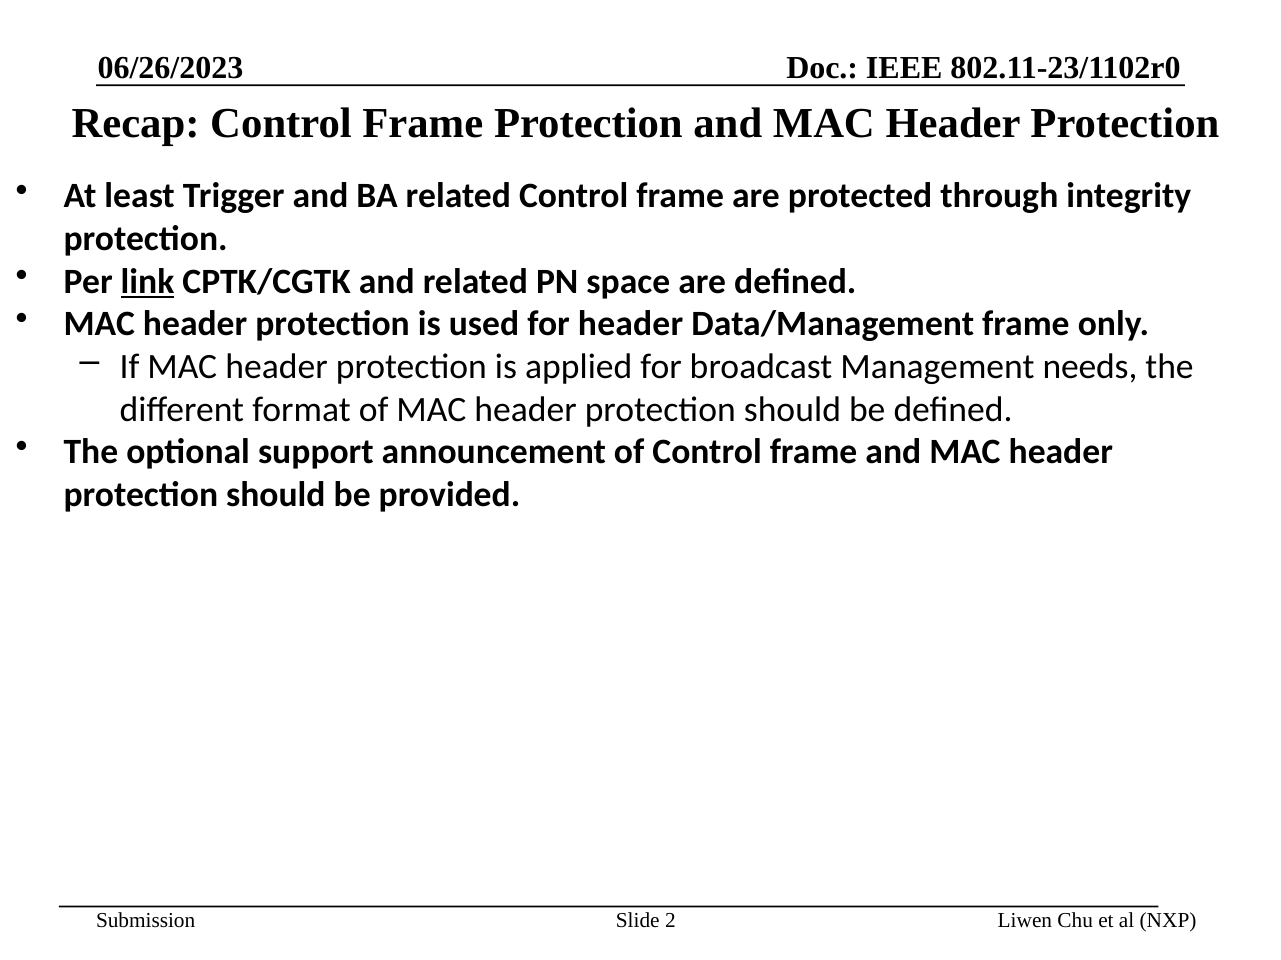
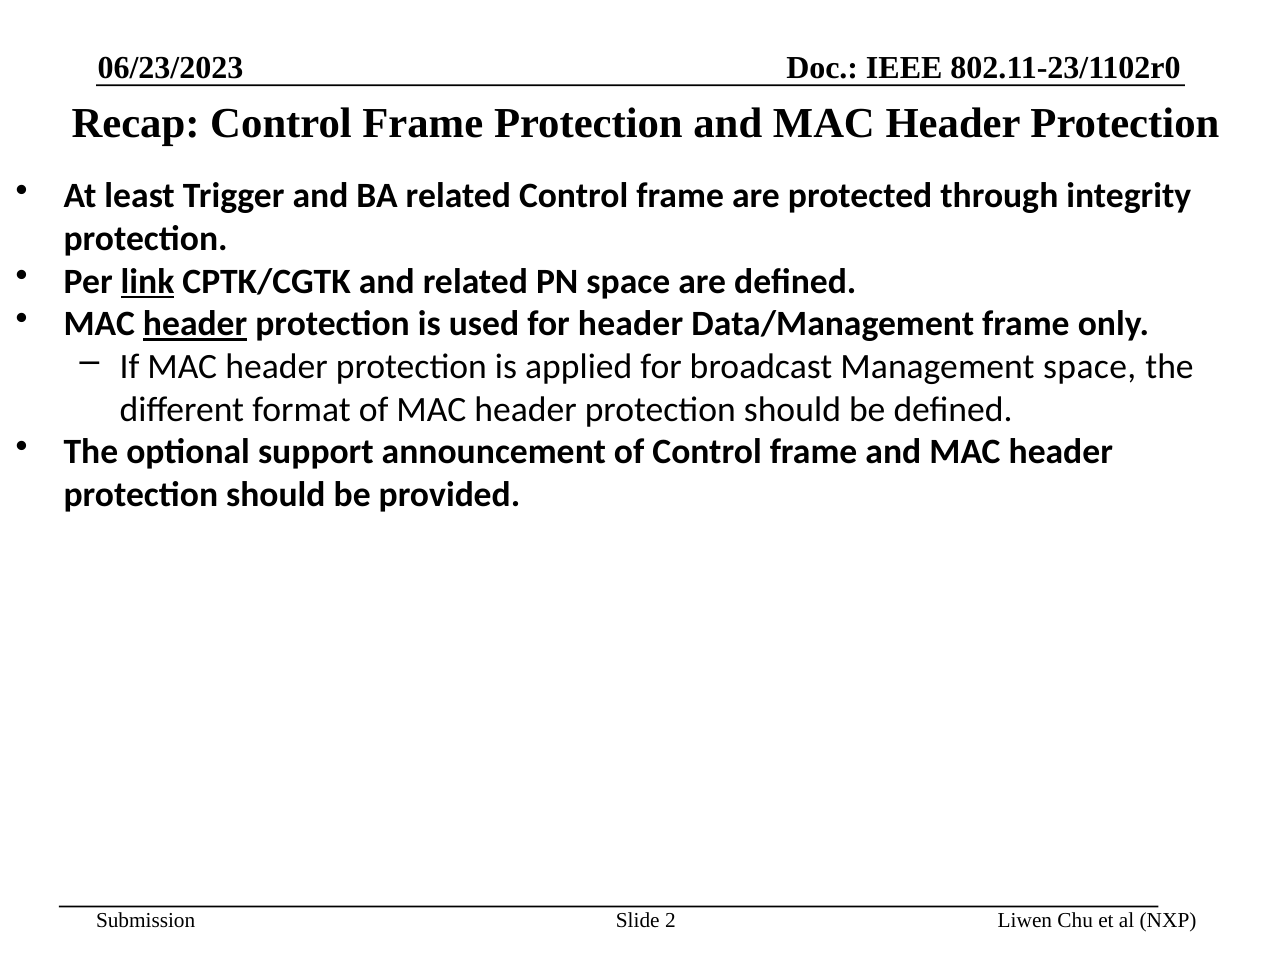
06/26/2023: 06/26/2023 -> 06/23/2023 (170, 68)
header underline: none -> present (195, 324)
Management needs: needs -> space (1090, 367)
